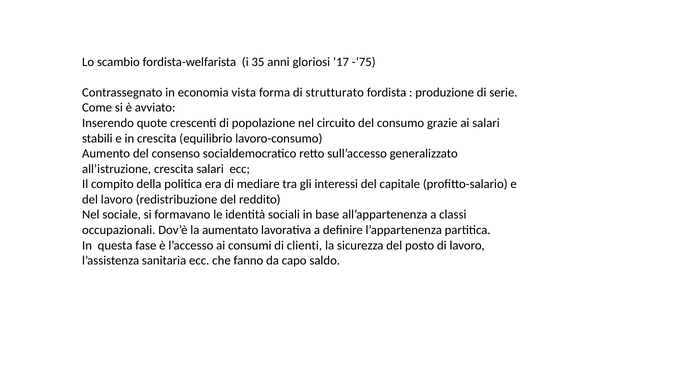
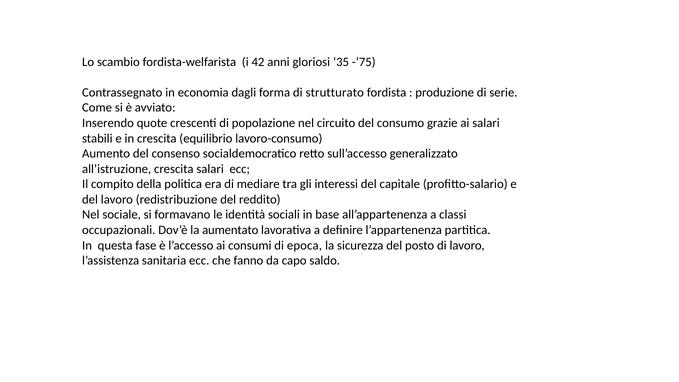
35: 35 -> 42 (258, 62)
’17: ’17 -> ’35 (341, 62)
vista: vista -> dagli (244, 92)
clienti: clienti -> epoca (304, 245)
